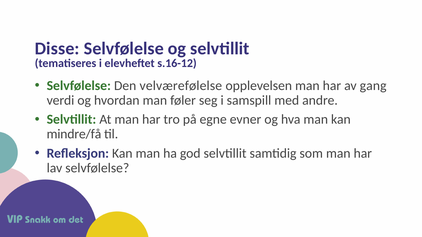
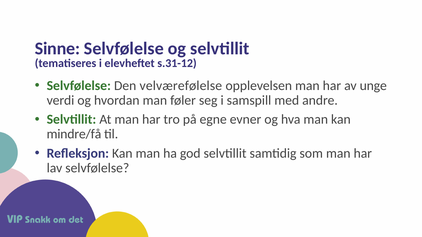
Disse: Disse -> Sinne (57, 48)
s.16-12: s.16-12 -> s.31-12 (177, 63)
gang: gang -> unge (373, 86)
